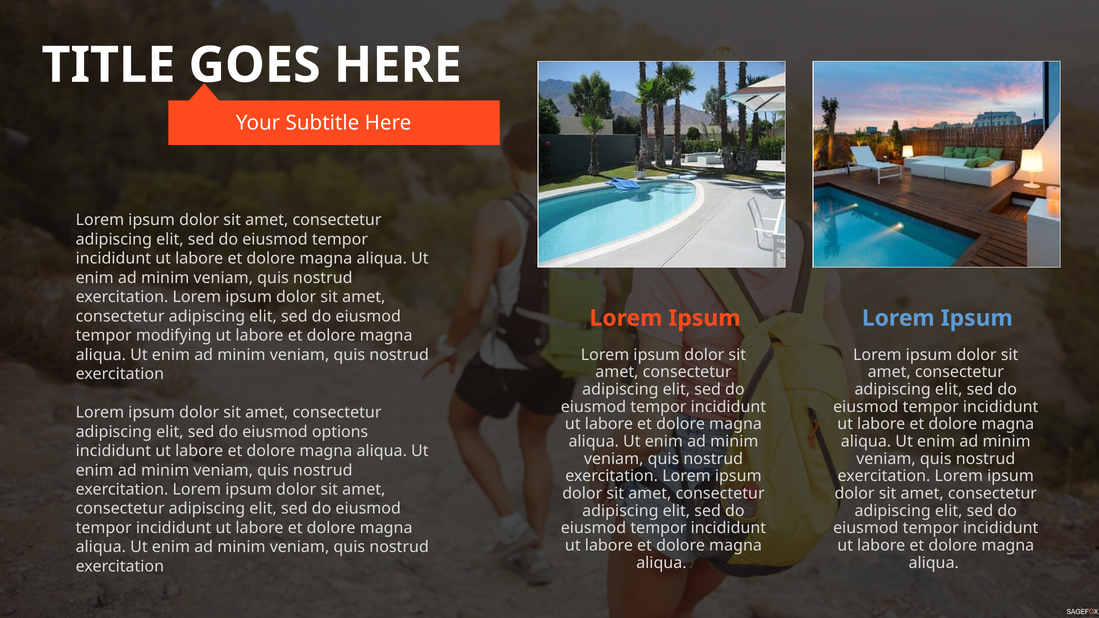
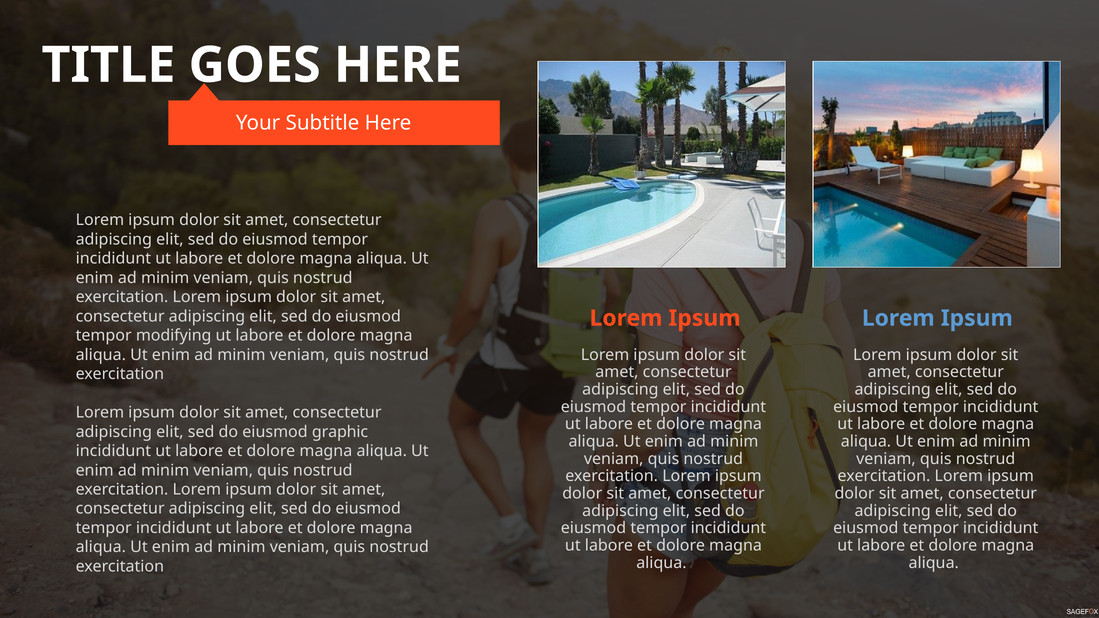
options: options -> graphic (340, 432)
